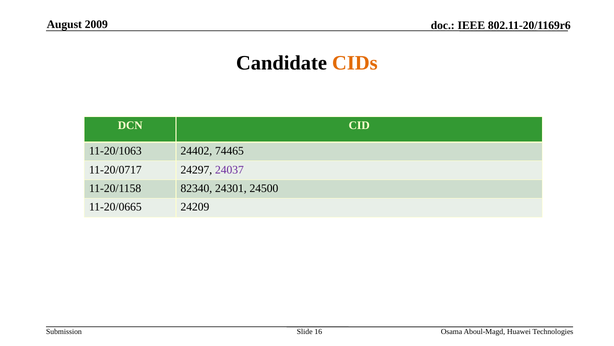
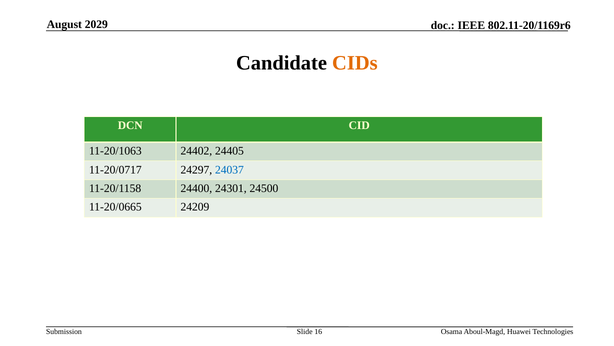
2009: 2009 -> 2029 (96, 24)
74465: 74465 -> 24405 (229, 151)
24037 colour: purple -> blue (229, 169)
82340: 82340 -> 24400 (196, 188)
